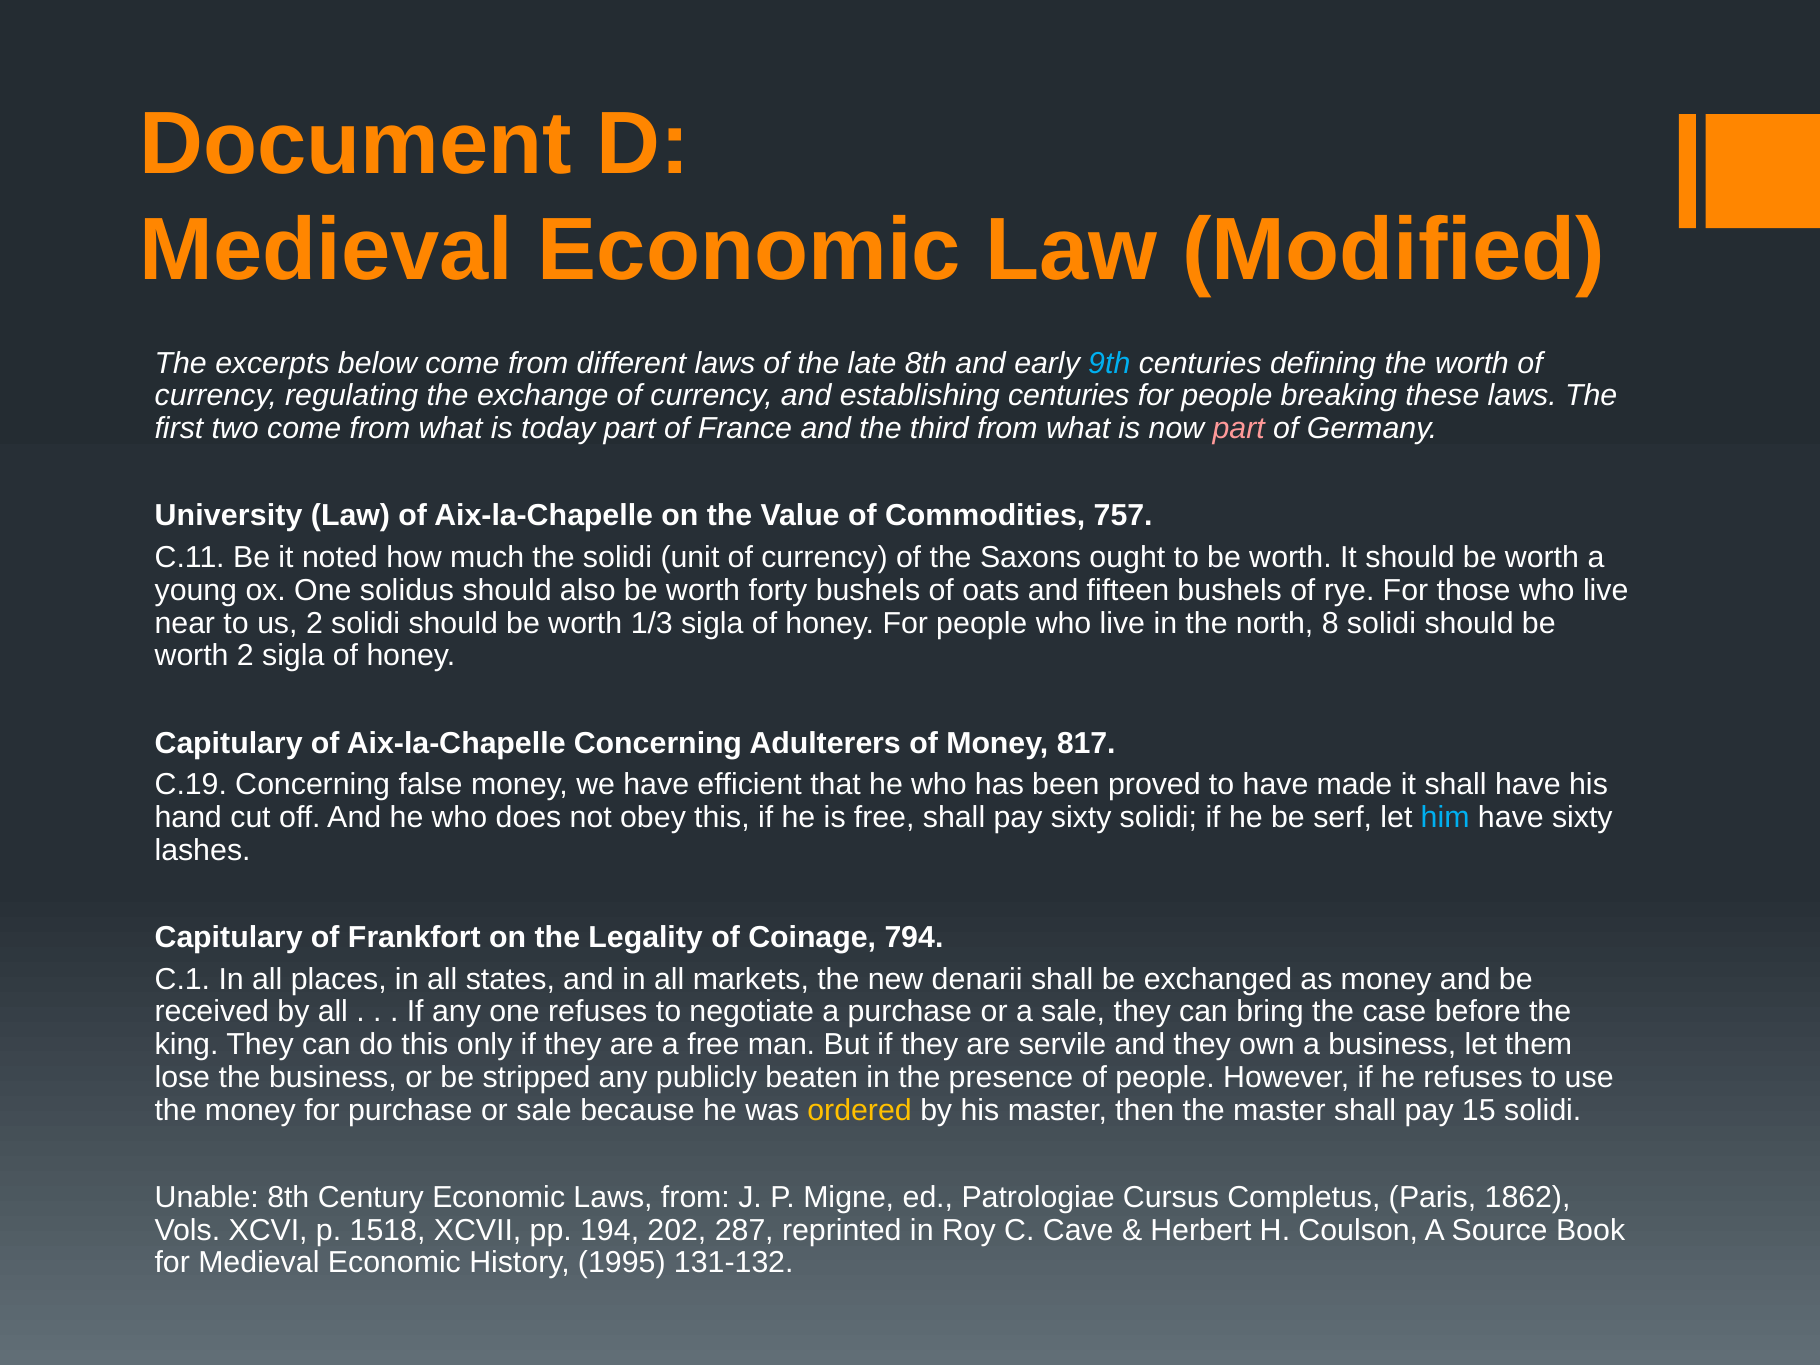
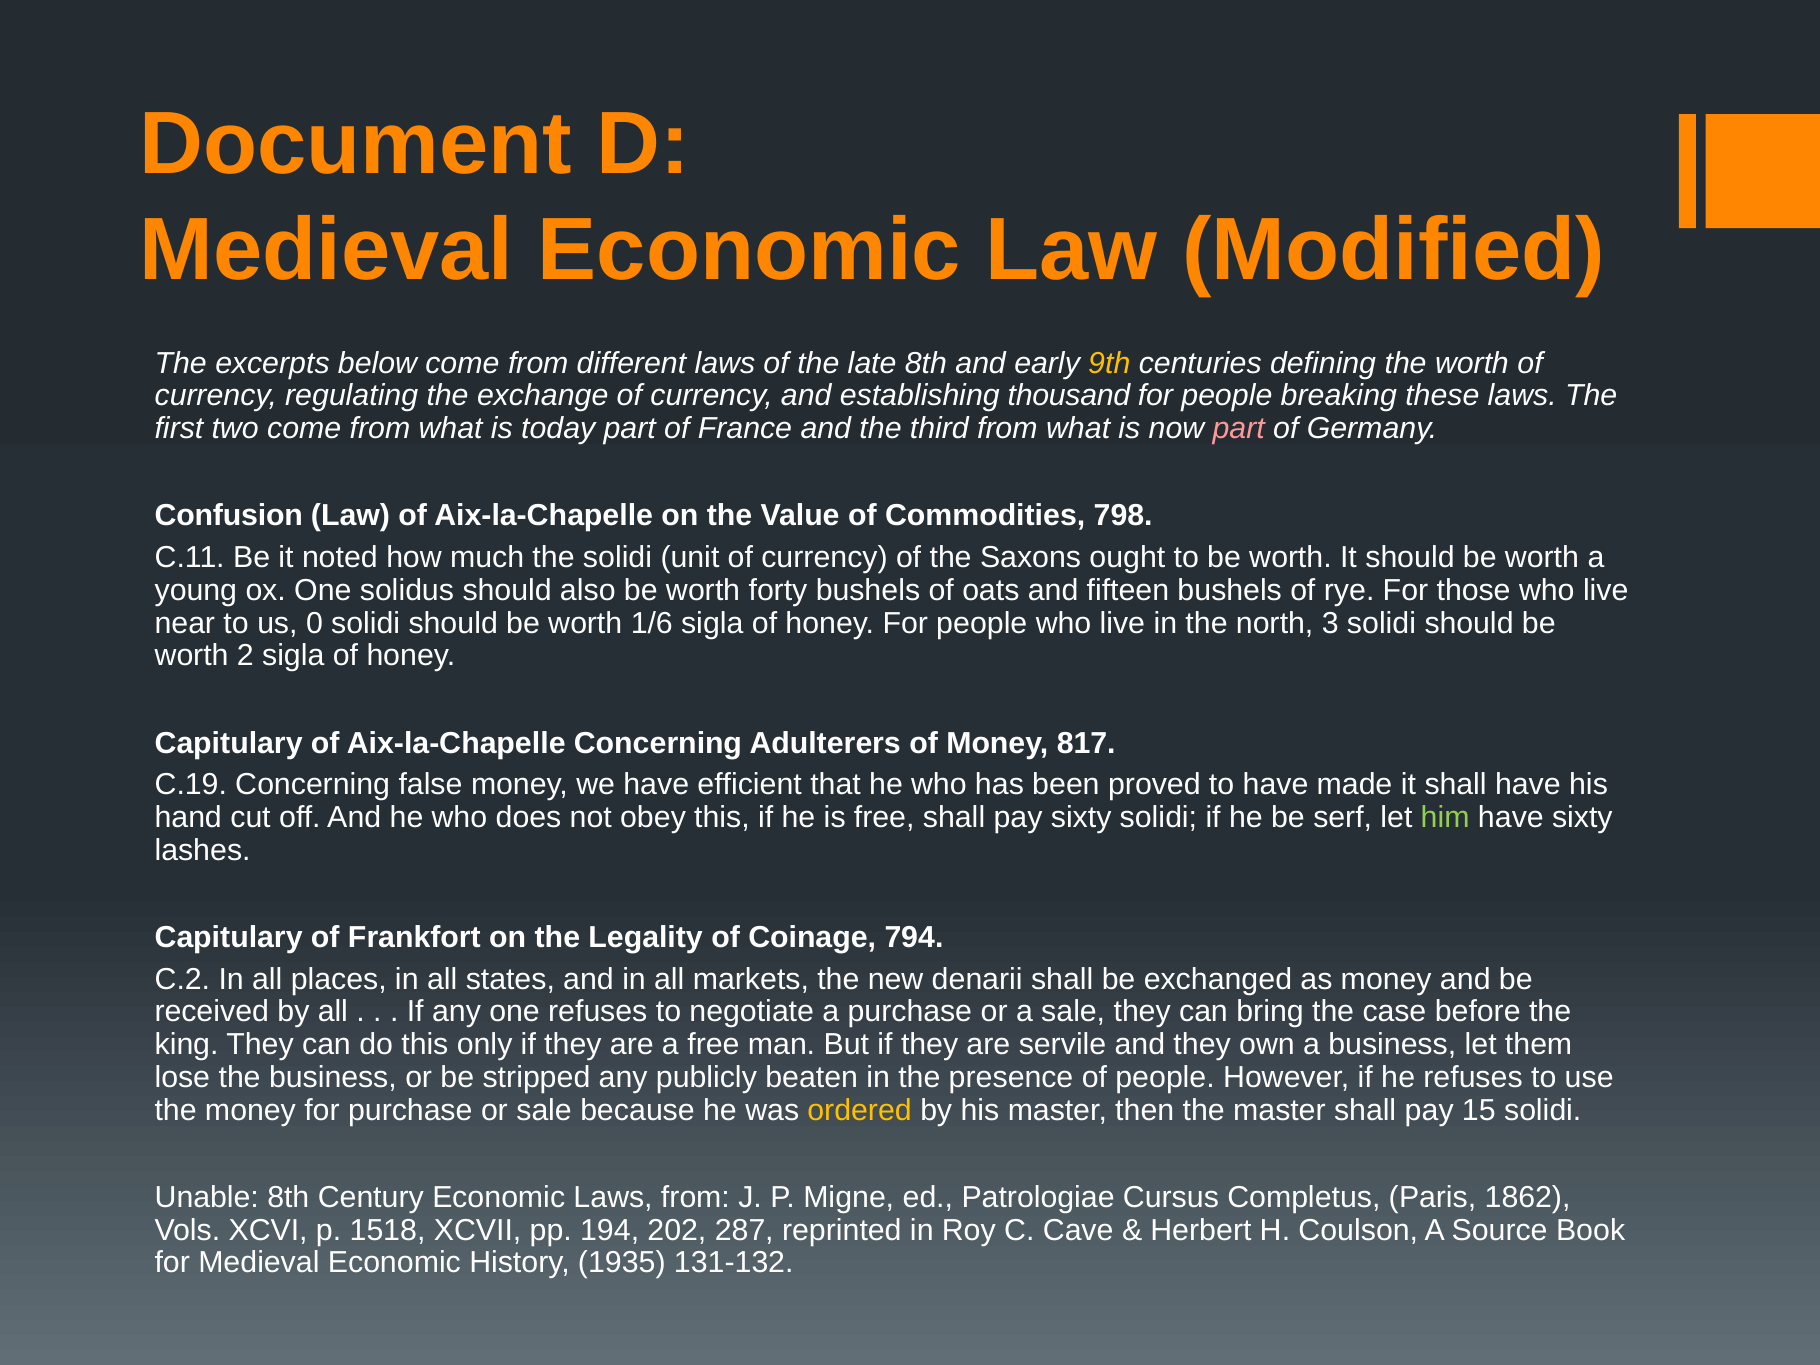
9th colour: light blue -> yellow (1109, 363)
establishing centuries: centuries -> thousand (1069, 396)
University: University -> Confusion (229, 516)
757: 757 -> 798 (1123, 516)
us 2: 2 -> 0 (314, 623)
1/3: 1/3 -> 1/6 (652, 623)
8: 8 -> 3 (1330, 623)
him colour: light blue -> light green (1445, 818)
C.1: C.1 -> C.2 (182, 979)
1995: 1995 -> 1935 (622, 1263)
